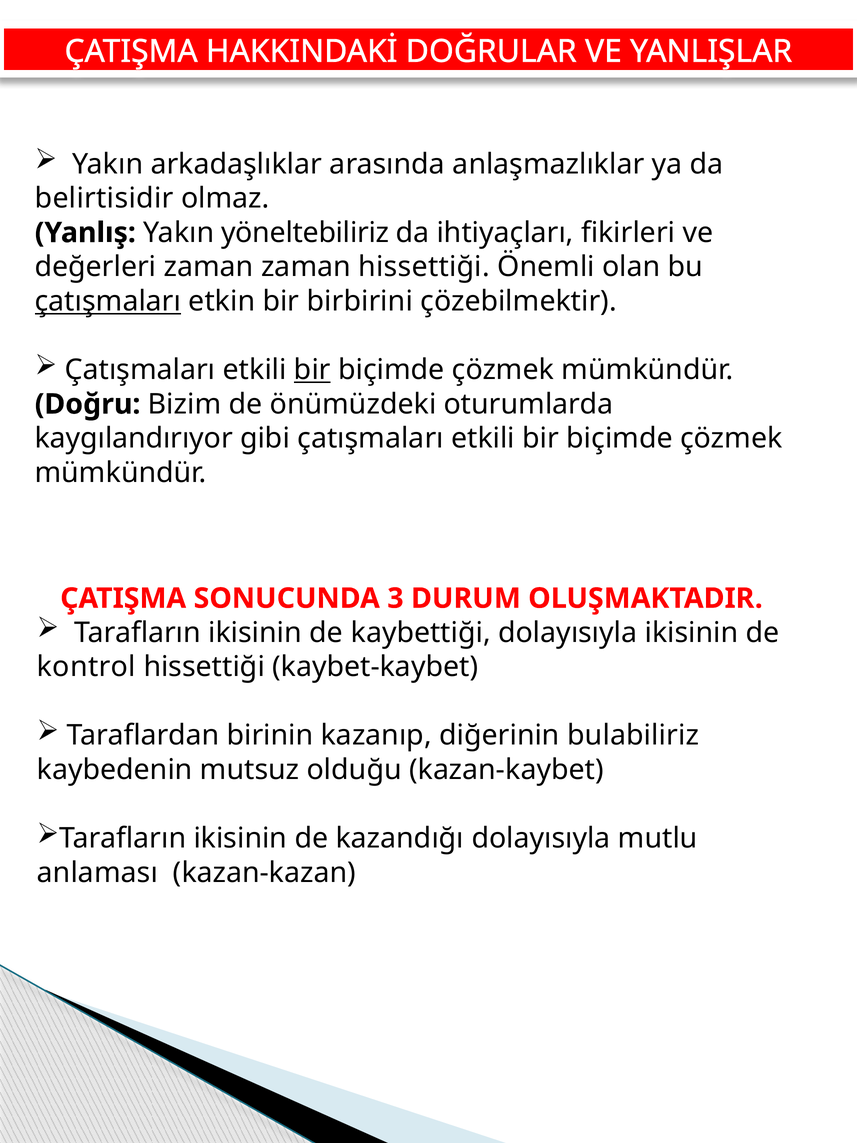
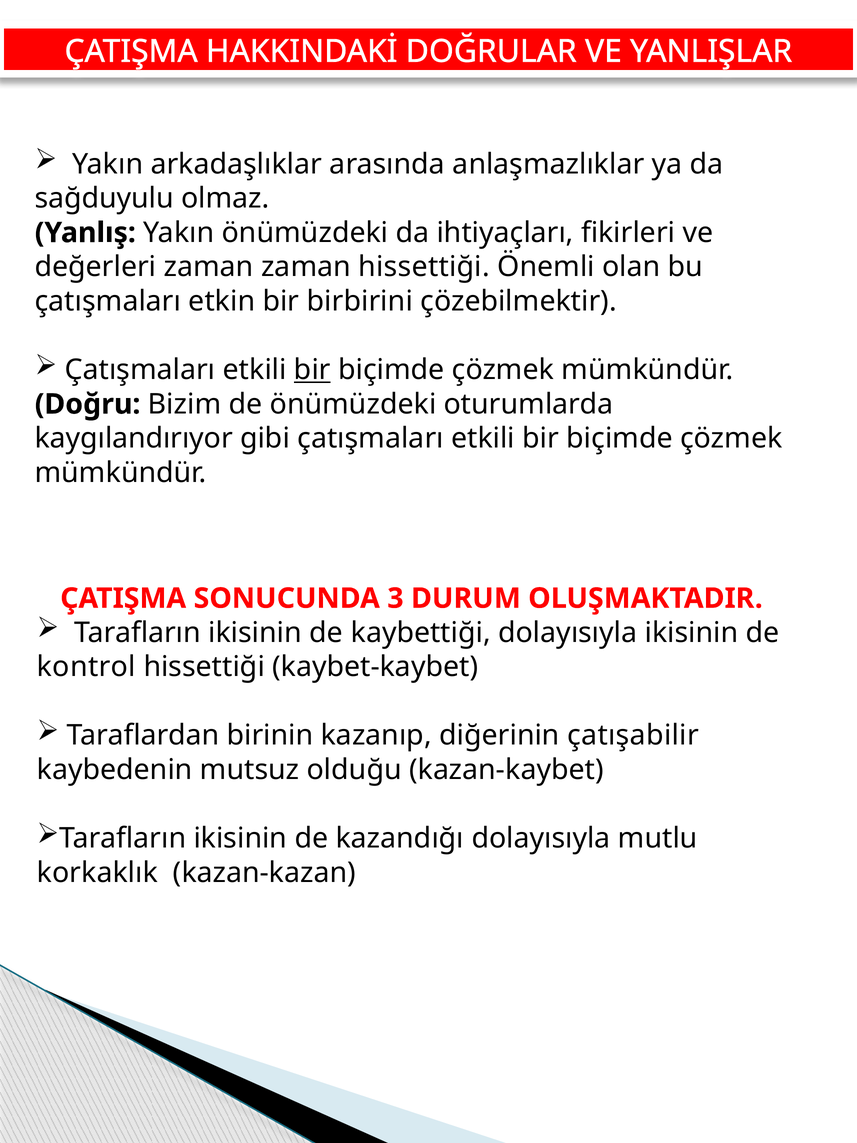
belirtisidir: belirtisidir -> sağduyulu (104, 198)
Yakın yöneltebiliriz: yöneltebiliriz -> önümüzdeki (305, 233)
çatışmaları underline: present -> none (108, 301)
bulabiliriz: bulabiliriz -> çatışabilir (633, 735)
anlaması: anlaması -> korkaklık (97, 872)
